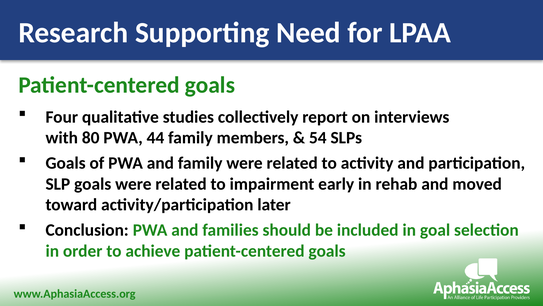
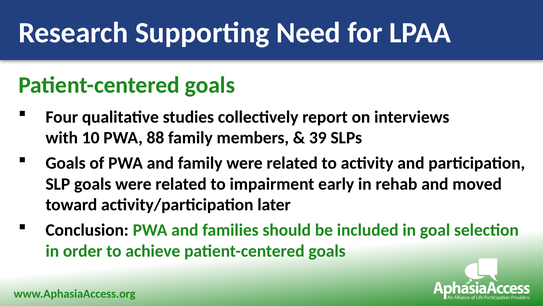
80: 80 -> 10 (91, 138)
44: 44 -> 88 (155, 138)
54: 54 -> 39 (318, 138)
